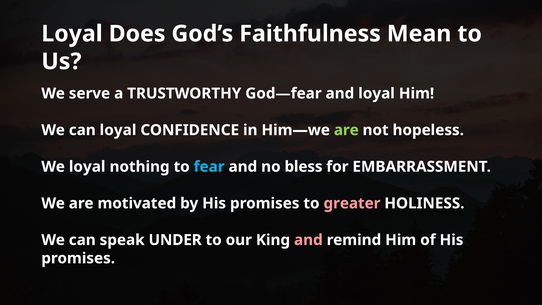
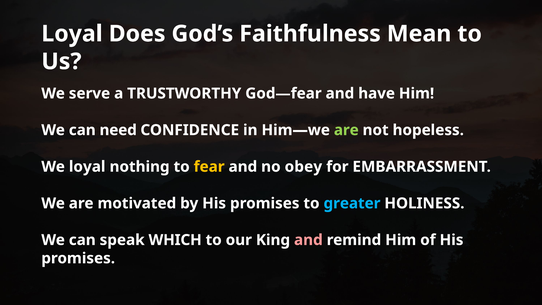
and loyal: loyal -> have (377, 93)
can loyal: loyal -> need (118, 130)
fear colour: light blue -> yellow (209, 167)
bless: bless -> obey (303, 167)
greater colour: pink -> light blue (352, 203)
UNDER: UNDER -> WHICH (175, 240)
